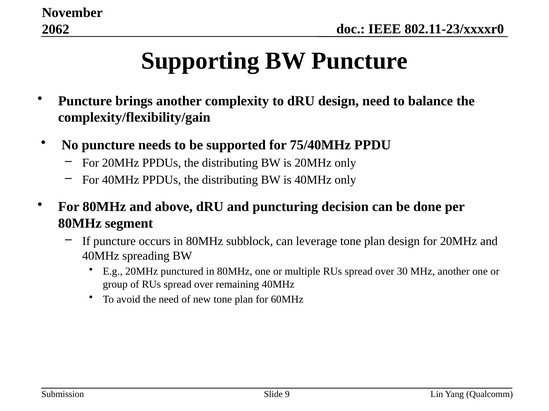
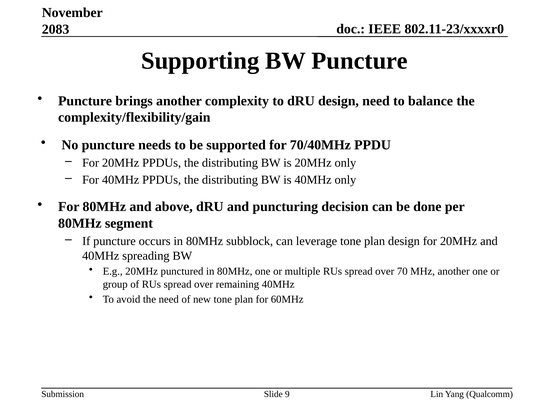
2062: 2062 -> 2083 (56, 29)
75/40MHz: 75/40MHz -> 70/40MHz (320, 145)
30: 30 -> 70 (402, 272)
